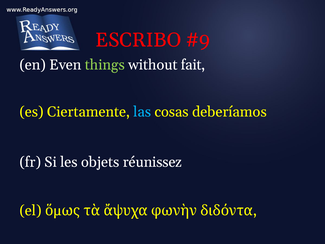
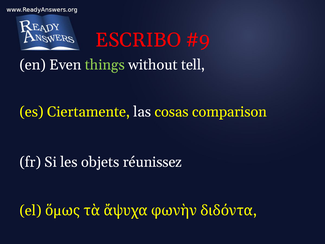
fait: fait -> tell (193, 65)
las colour: light blue -> white (142, 112)
deberíamos: deberíamos -> comparison (229, 112)
